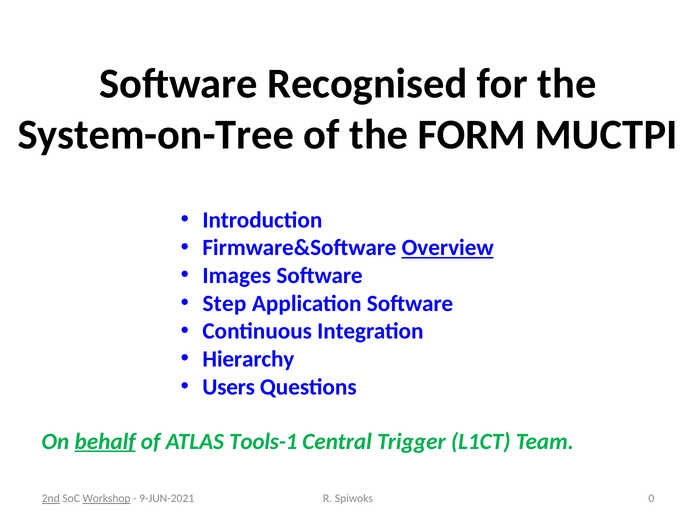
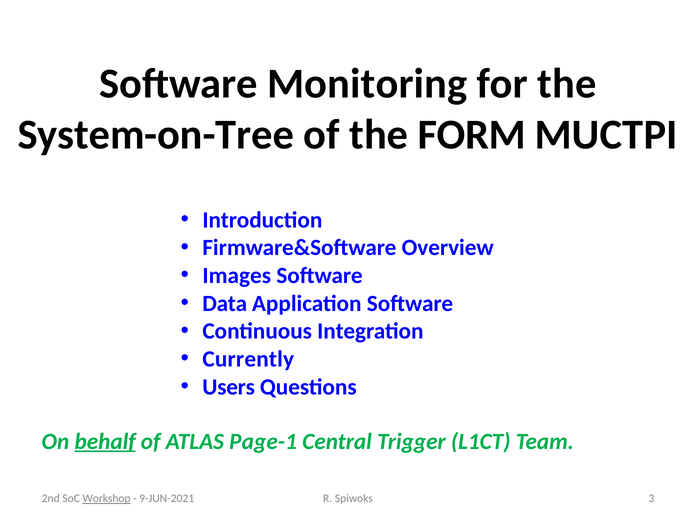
Recognised: Recognised -> Monitoring (367, 84)
Overview underline: present -> none (448, 248)
Step: Step -> Data (225, 303)
Hierarchy: Hierarchy -> Currently (248, 359)
Tools-1: Tools-1 -> Page-1 (263, 441)
0: 0 -> 3 (651, 498)
2nd underline: present -> none (51, 499)
